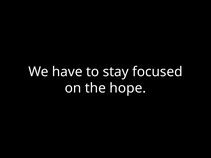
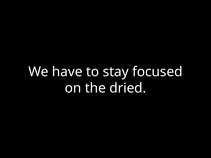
hope: hope -> dried (128, 88)
